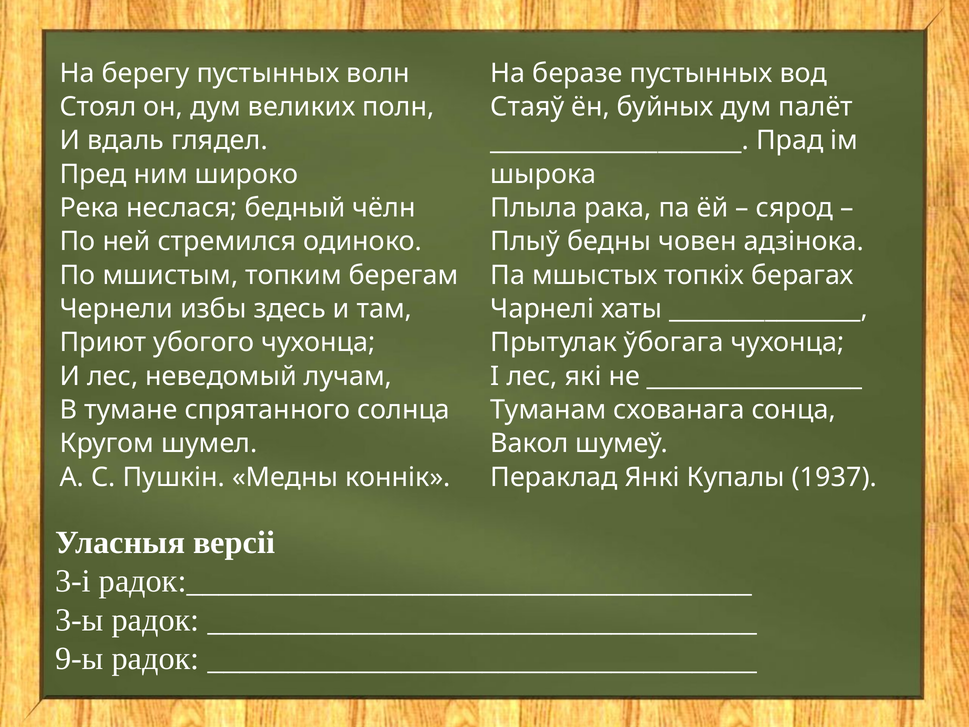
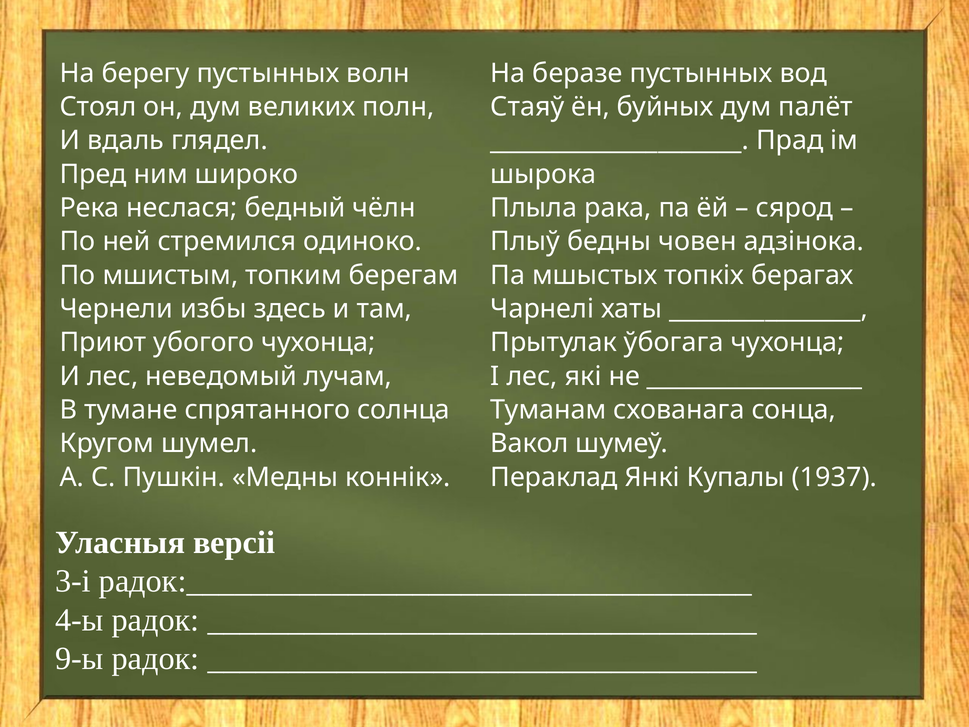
3-ы: 3-ы -> 4-ы (79, 620)
